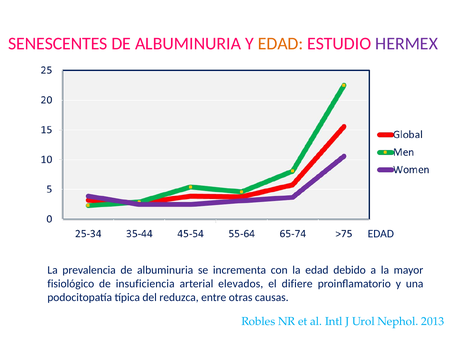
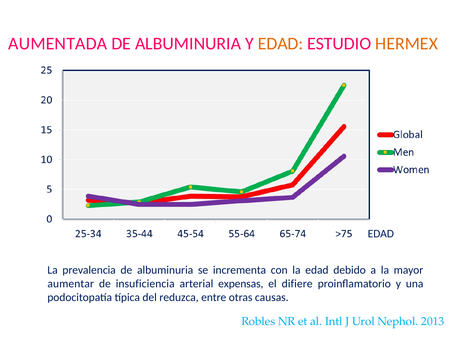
SENESCENTES: SENESCENTES -> AUMENTADA (58, 44)
HERMEX colour: purple -> orange (407, 44)
fisiológico: fisiológico -> aumentar (71, 284)
elevados: elevados -> expensas (241, 284)
